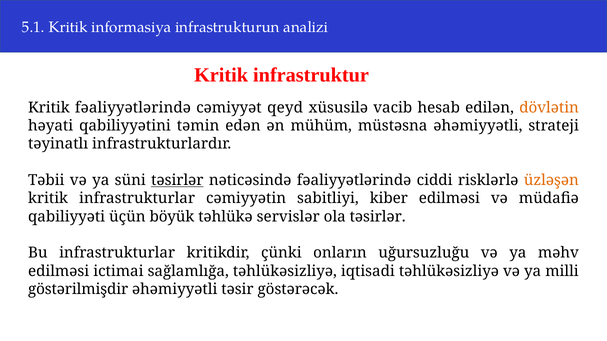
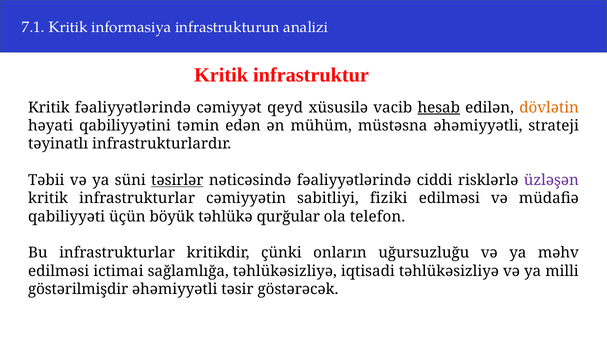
5.1: 5.1 -> 7.1 (33, 27)
hesab underline: none -> present (439, 108)
üzləşən colour: orange -> purple (551, 180)
kiber: kiber -> fiziki (389, 199)
servislər: servislər -> qurğular (288, 217)
ola təsirlər: təsirlər -> telefon (378, 217)
